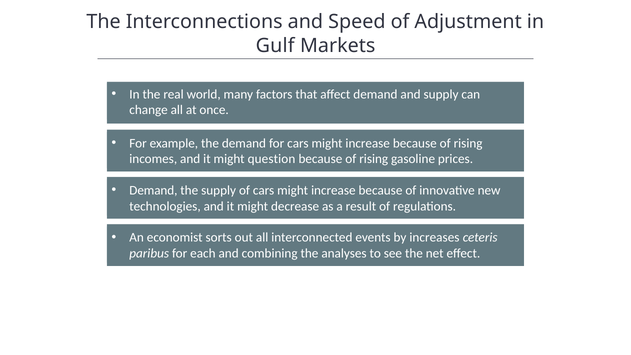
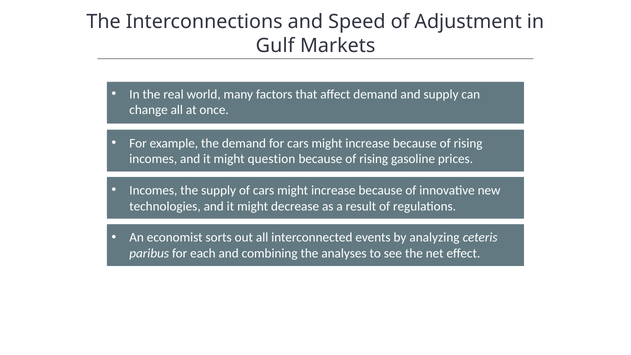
Demand: Demand -> Incomes (153, 190)
increases: increases -> analyzing (434, 238)
